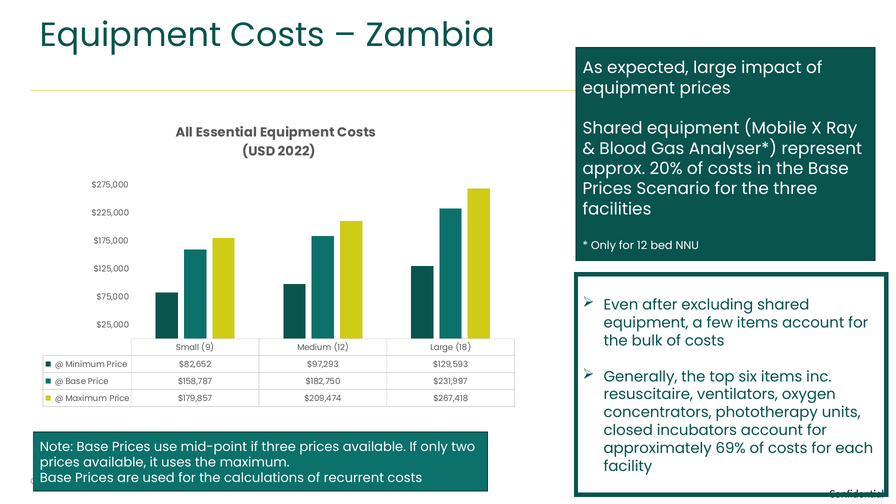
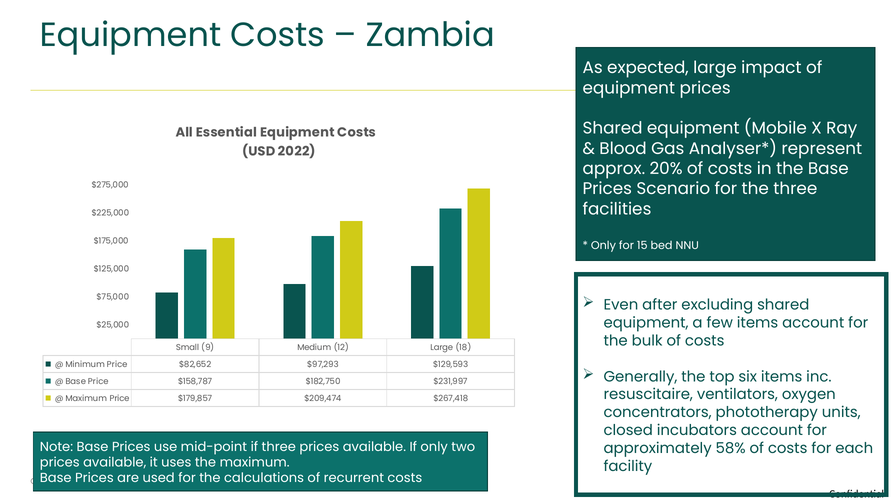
for 12: 12 -> 15 (642, 246)
69%: 69% -> 58% (731, 448)
